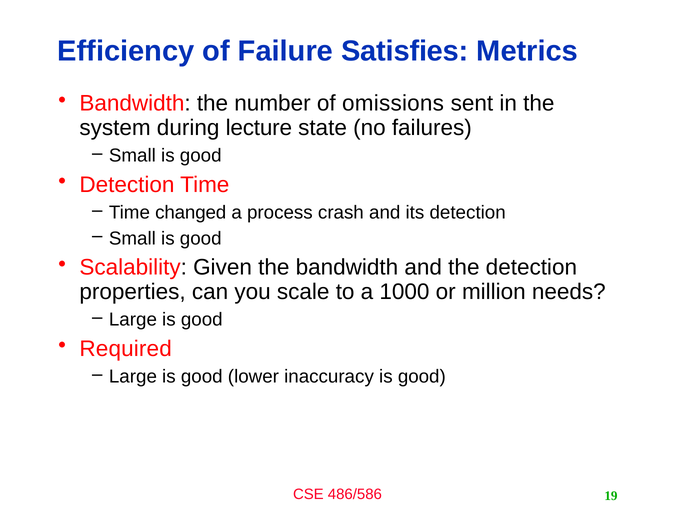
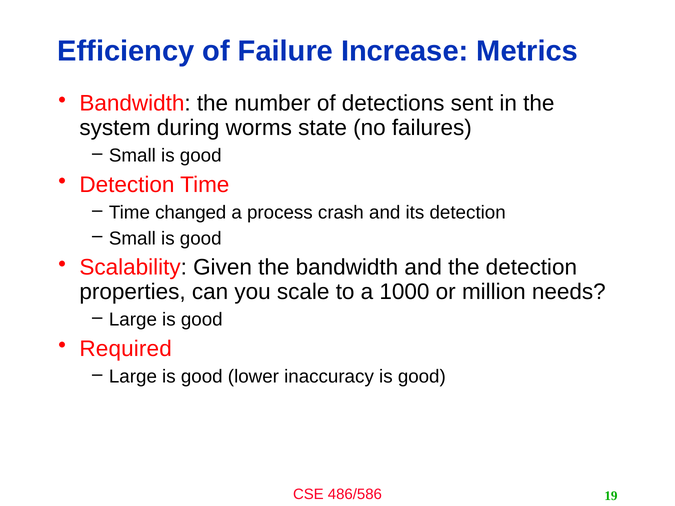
Satisfies: Satisfies -> Increase (405, 51)
omissions: omissions -> detections (393, 104)
lecture: lecture -> worms (259, 128)
